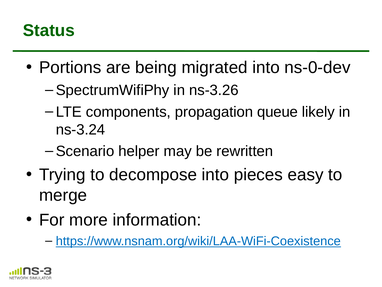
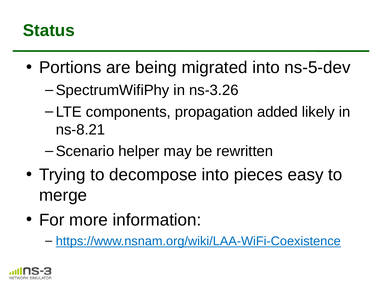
ns-0-dev: ns-0-dev -> ns-5-dev (317, 67)
queue: queue -> added (278, 112)
ns-3.24: ns-3.24 -> ns-8.21 (80, 130)
